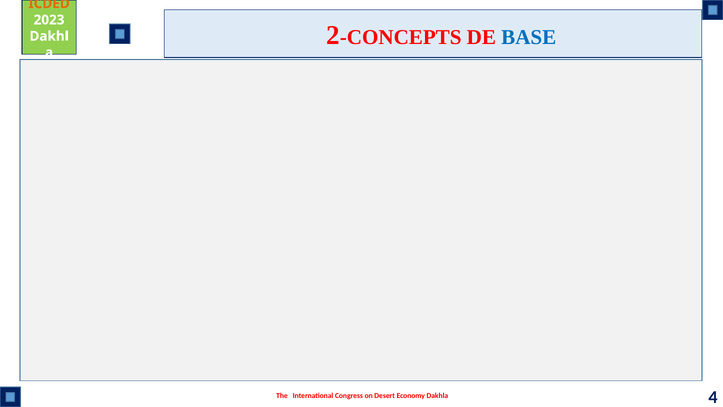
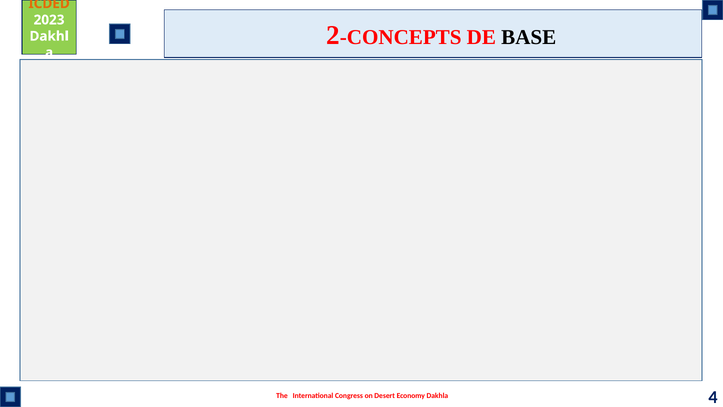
BASE colour: blue -> black (529, 37)
